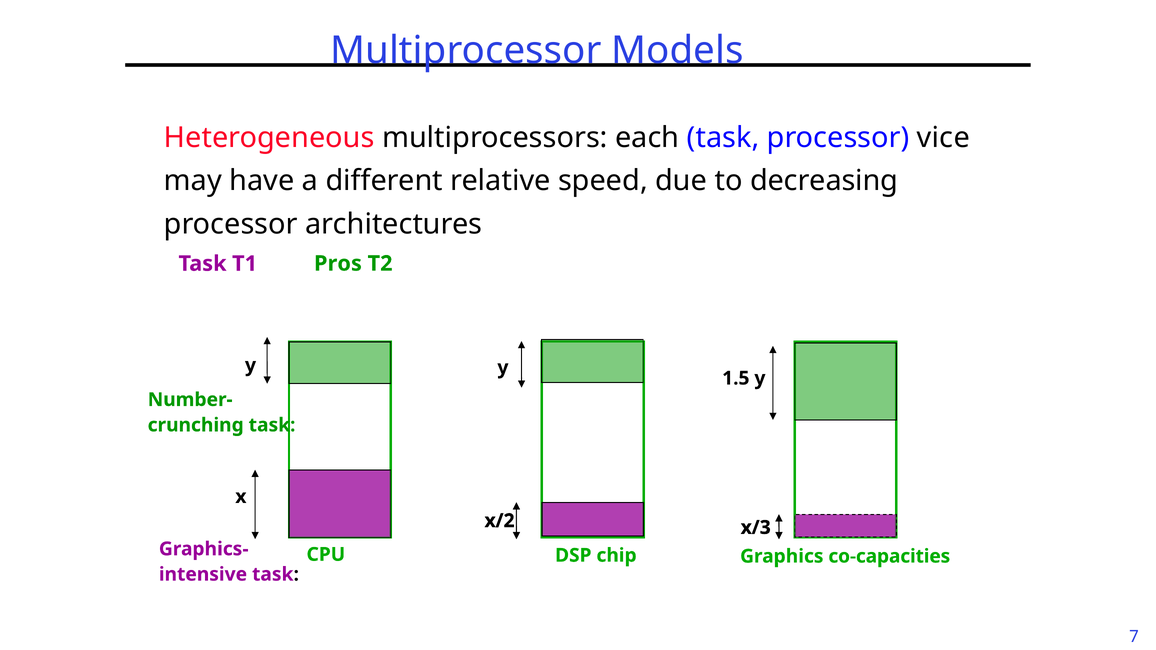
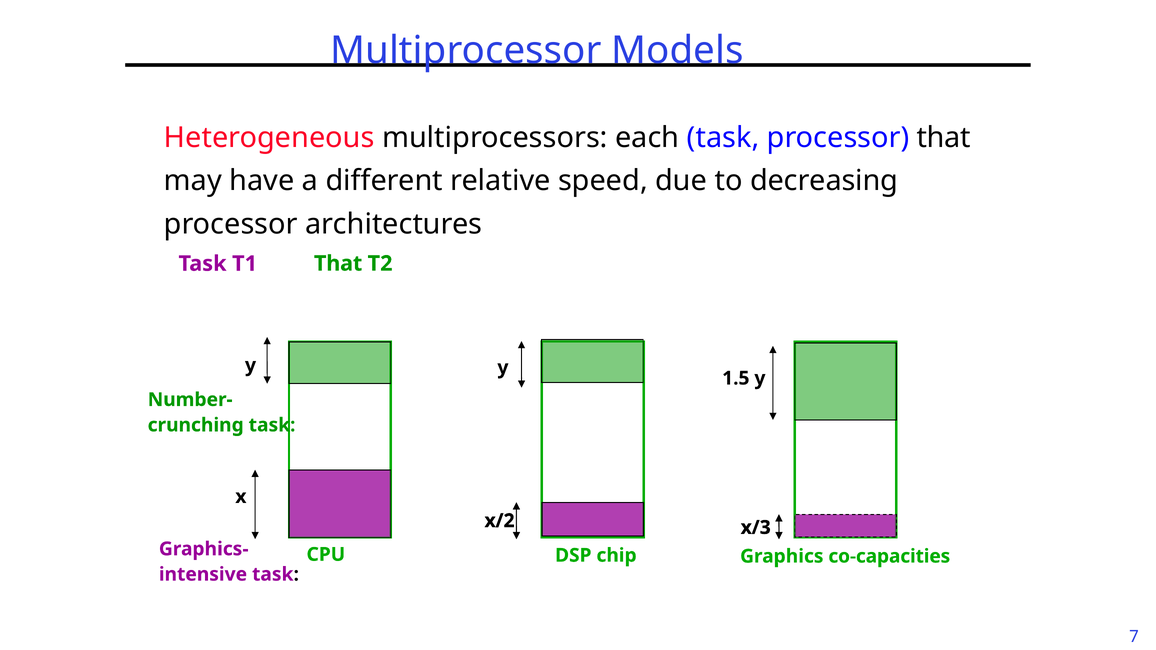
processor vice: vice -> that (944, 138)
T1 Pros: Pros -> That (338, 264)
